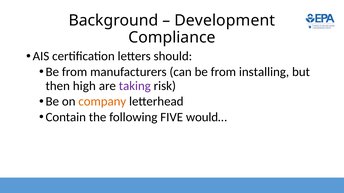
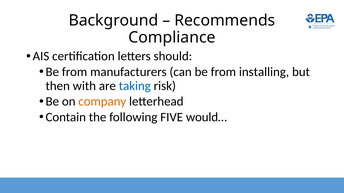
Development: Development -> Recommends (225, 20)
high: high -> with (84, 86)
taking colour: purple -> blue (135, 86)
